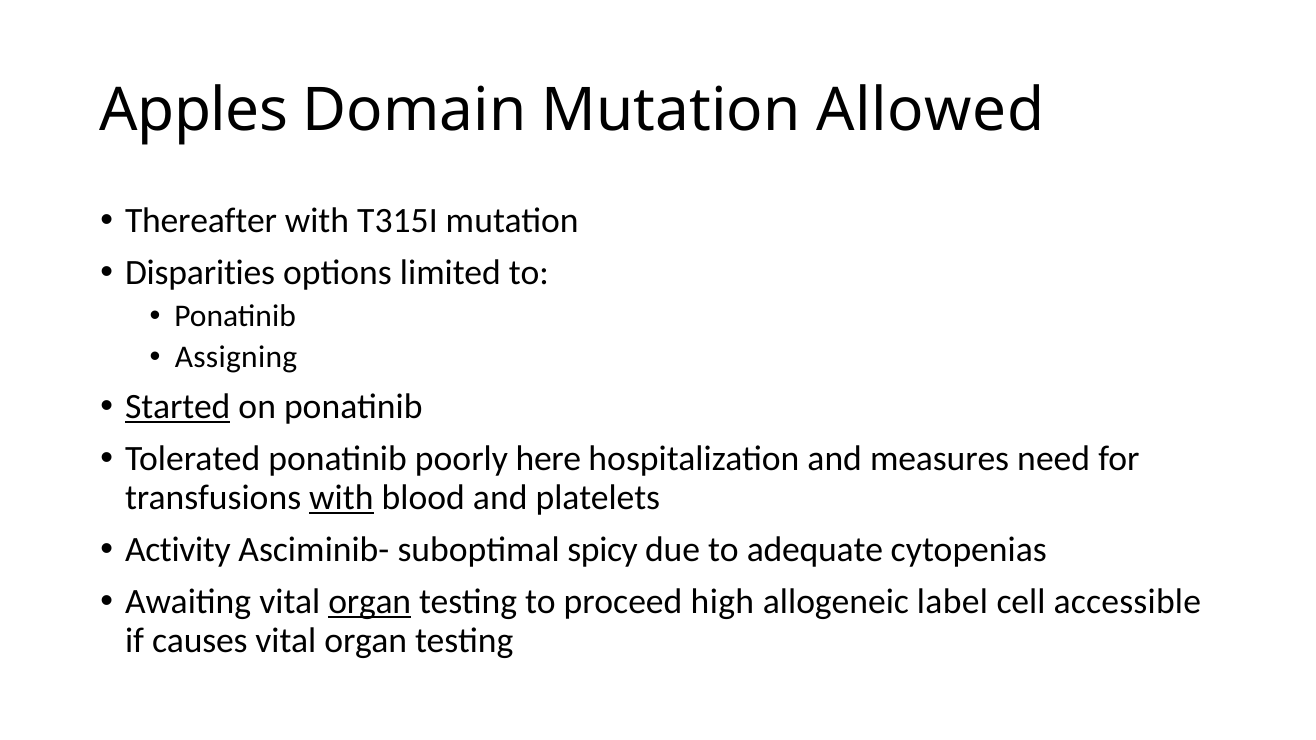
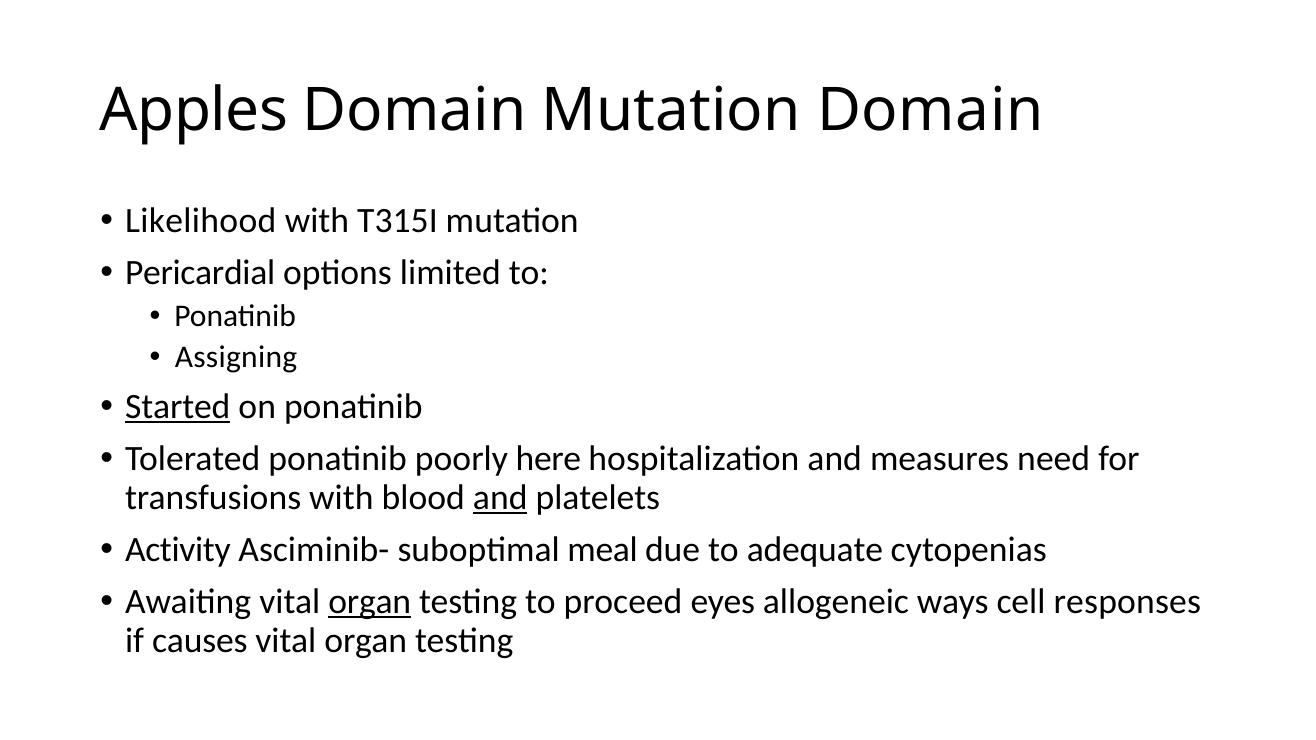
Mutation Allowed: Allowed -> Domain (930, 111)
Thereafter: Thereafter -> Likelihood (201, 221)
Disparities: Disparities -> Pericardial (200, 273)
with underline: present -> none (341, 498)
and underline: none -> present (500, 498)
spicy: spicy -> meal (603, 550)
high: high -> eyes (723, 602)
label: label -> ways (953, 602)
accessible: accessible -> responses (1127, 602)
